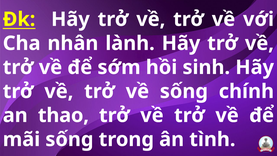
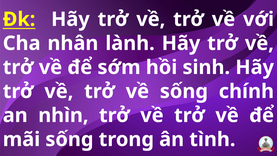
thao: thao -> nhìn (63, 115)
